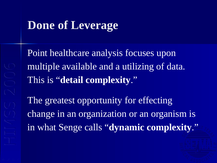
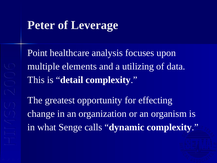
Done: Done -> Peter (41, 25)
available: available -> elements (79, 66)
